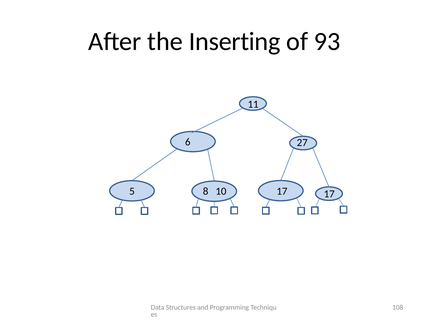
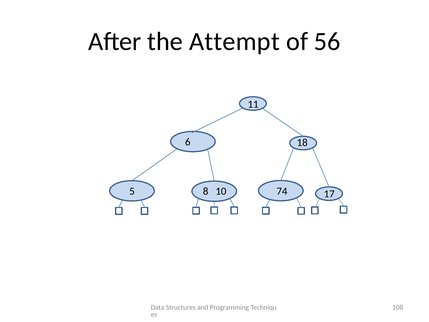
Inserting: Inserting -> Attempt (234, 42)
93: 93 -> 56 (327, 42)
27: 27 -> 18 (302, 143)
10 17: 17 -> 74 (282, 191)
